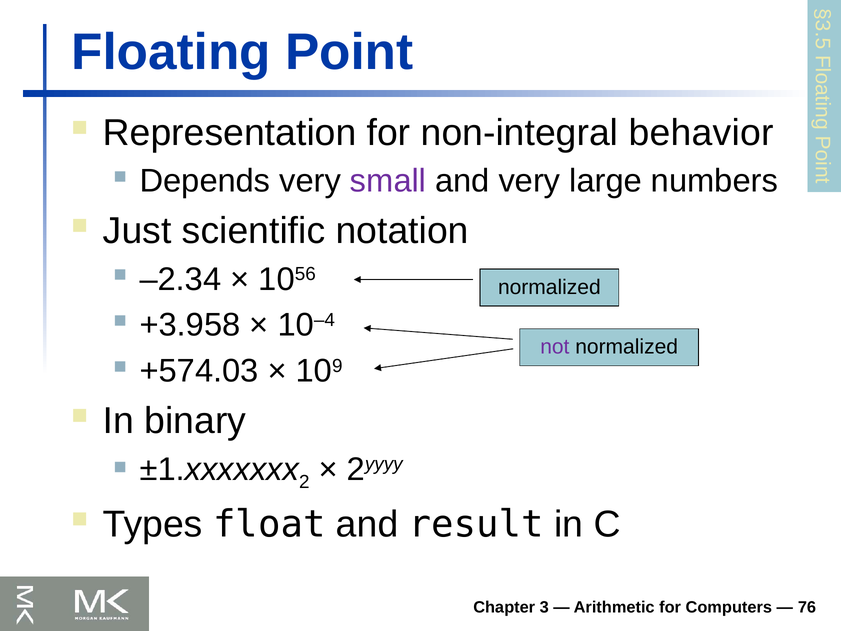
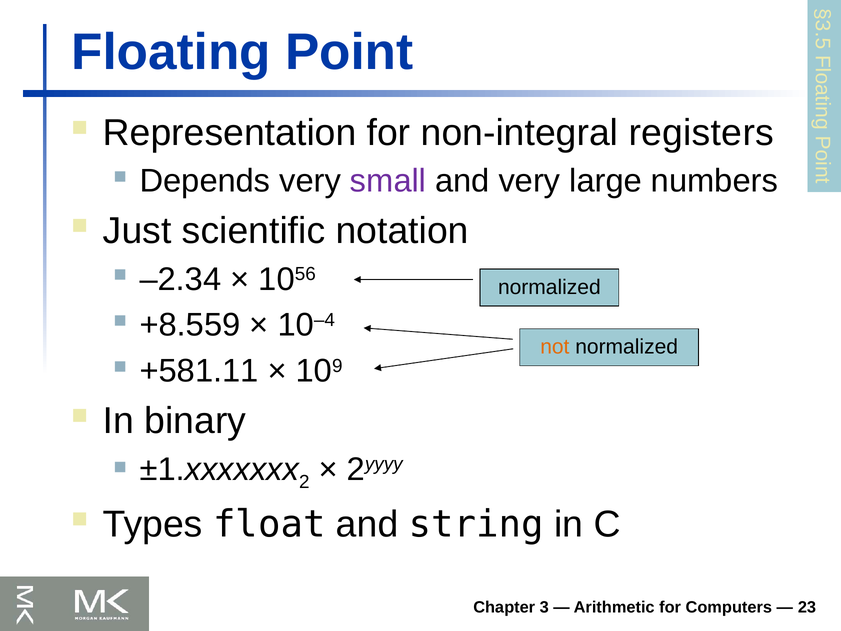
behavior: behavior -> registers (701, 133)
+3.958: +3.958 -> +8.559 (190, 325)
not colour: purple -> orange (555, 347)
+574.03: +574.03 -> +581.11 (199, 371)
result: result -> string (476, 524)
76: 76 -> 23 (807, 607)
